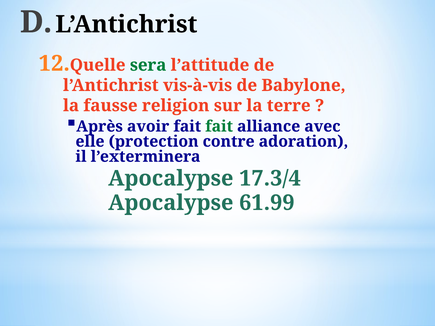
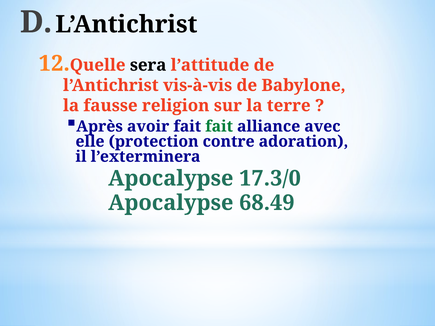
sera colour: green -> black (148, 65)
17.3/4: 17.3/4 -> 17.3/0 (270, 179)
61.99: 61.99 -> 68.49 (267, 203)
